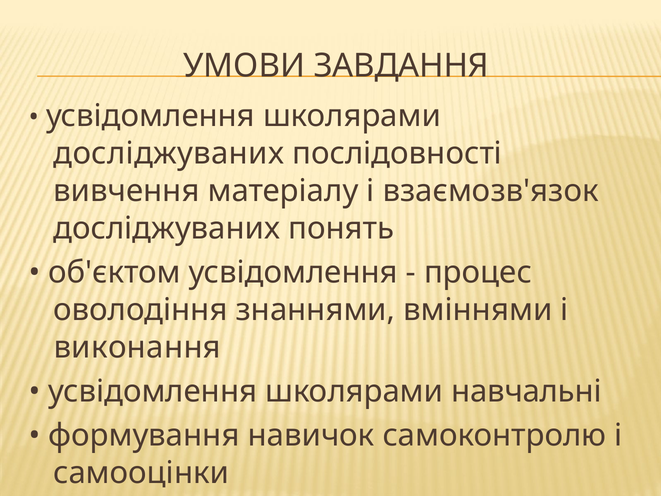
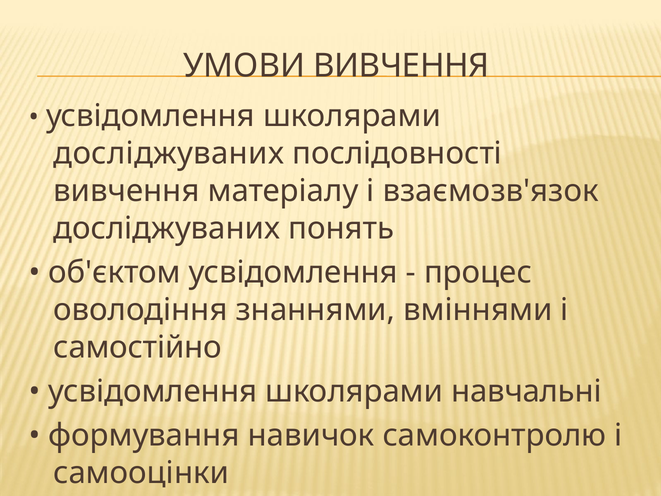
УМОВИ ЗАВДАННЯ: ЗАВДАННЯ -> ВИВЧЕННЯ (401, 66)
виконання: виконання -> самостійно (138, 347)
